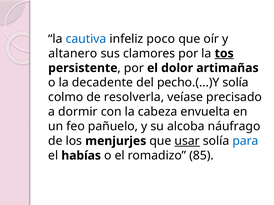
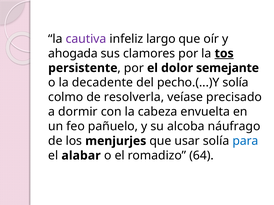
cautiva colour: blue -> purple (86, 39)
poco: poco -> largo (161, 39)
altanero: altanero -> ahogada (73, 54)
artimañas: artimañas -> semejante (228, 68)
usar underline: present -> none (187, 141)
habías: habías -> alabar (81, 156)
85: 85 -> 64 (202, 156)
